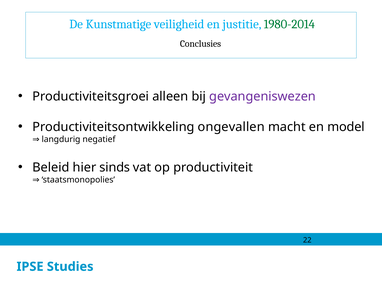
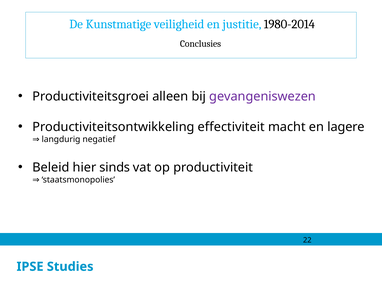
1980-2014 colour: green -> black (289, 24)
ongevallen: ongevallen -> effectiviteit (231, 127)
model: model -> lagere (346, 127)
